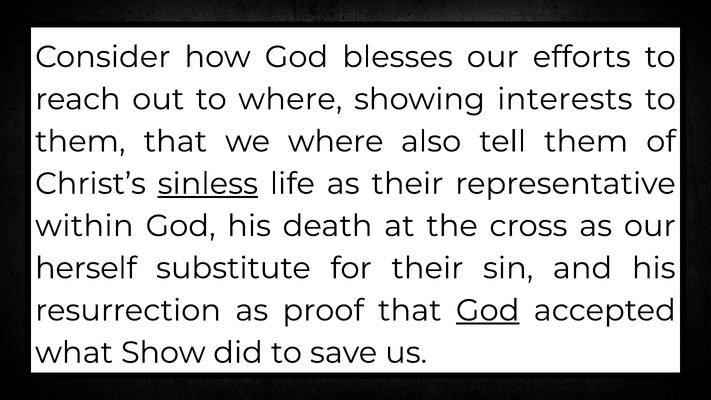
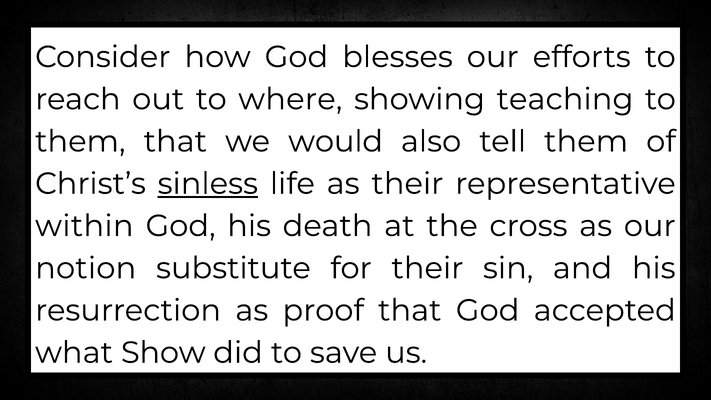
interests: interests -> teaching (565, 99)
we where: where -> would (336, 141)
herself: herself -> notion (86, 268)
God underline: present -> none (488, 310)
